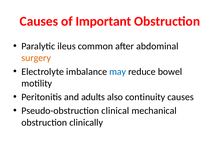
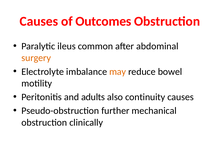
Important: Important -> Outcomes (103, 21)
may colour: blue -> orange (118, 72)
clinical: clinical -> further (115, 111)
